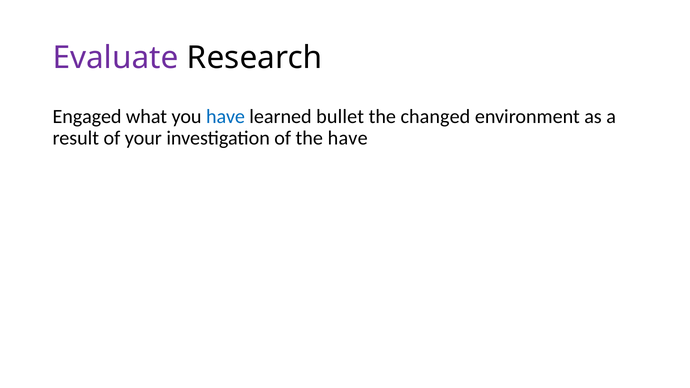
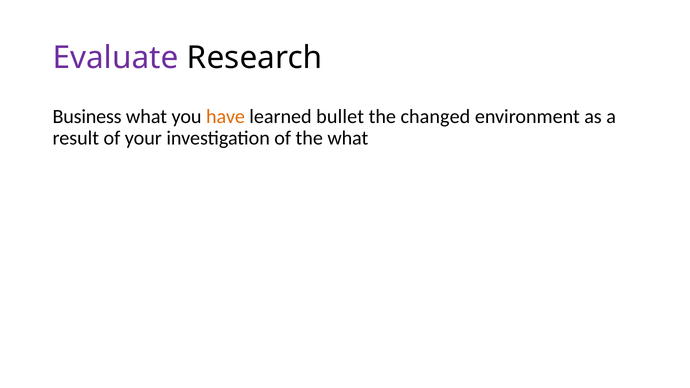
Engaged: Engaged -> Business (87, 117)
have colour: blue -> orange (226, 117)
the have: have -> what (348, 138)
